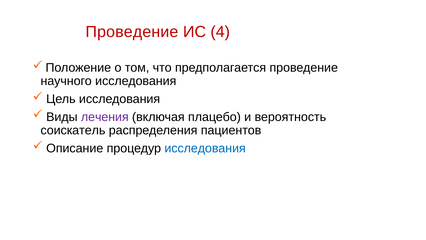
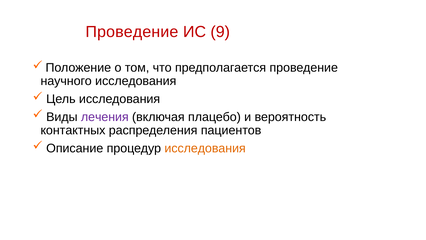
4: 4 -> 9 (220, 32)
соискатель: соискатель -> контактных (73, 130)
исследования colour: blue -> orange (205, 148)
